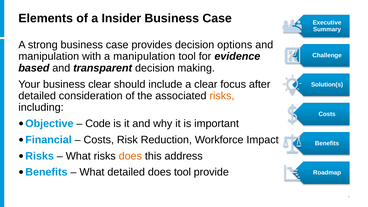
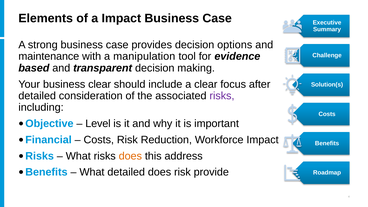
a Insider: Insider -> Impact (121, 18)
manipulation: manipulation -> maintenance (49, 56)
risks colour: orange -> purple (222, 96)
Code: Code -> Level (98, 124)
does tool: tool -> risk (182, 172)
